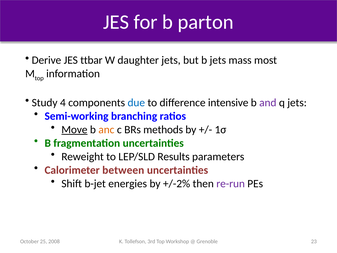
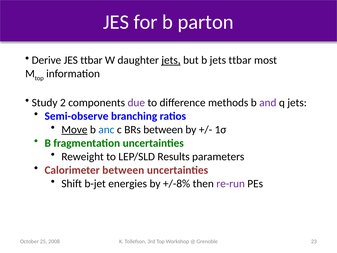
jets underline: none -> present (171, 60)
jets mass: mass -> ttbar (240, 60)
4: 4 -> 2 (63, 102)
due colour: blue -> purple (136, 102)
intensive: intensive -> methods (228, 102)
Semi-working: Semi-working -> Semi-observe (77, 116)
anc colour: orange -> blue (106, 129)
BRs methods: methods -> between (163, 129)
+/-2%: +/-2% -> +/-8% (177, 183)
